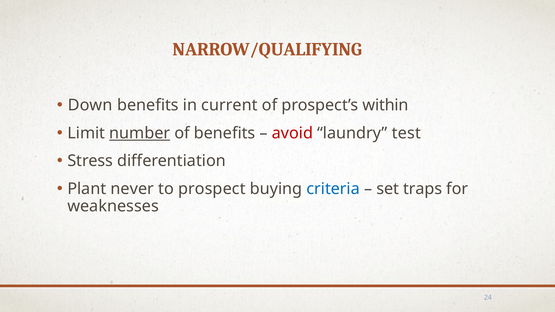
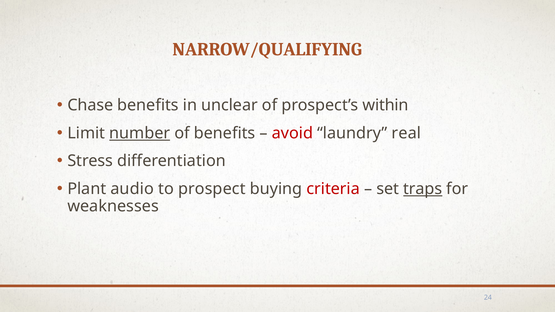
Down: Down -> Chase (90, 105)
current: current -> unclear (229, 105)
test: test -> real (406, 133)
never: never -> audio (132, 189)
criteria colour: blue -> red (333, 189)
traps underline: none -> present (423, 189)
